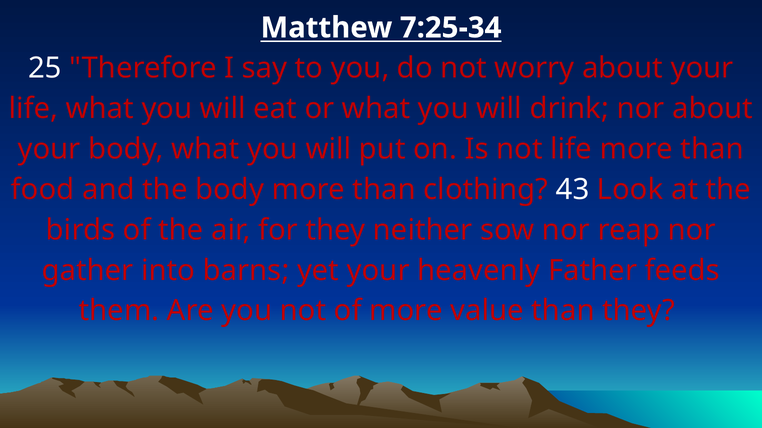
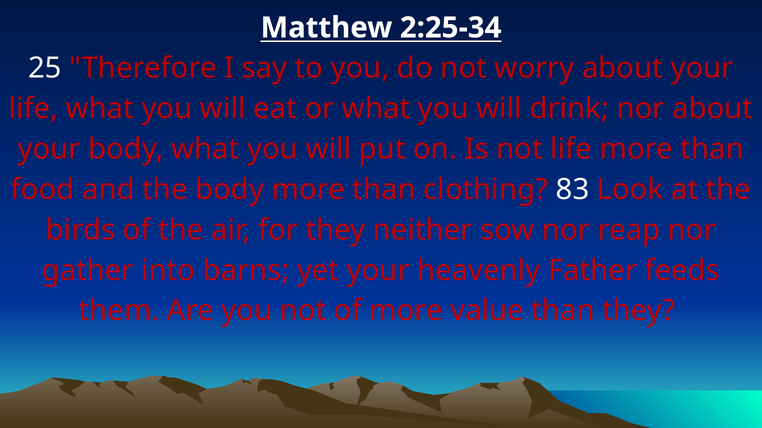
7:25-34: 7:25-34 -> 2:25-34 (451, 28)
43: 43 -> 83 (573, 190)
